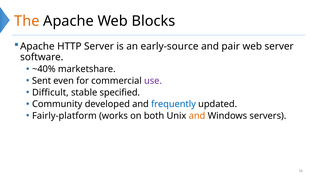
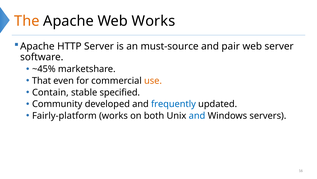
Web Blocks: Blocks -> Works (153, 21)
early-source: early-source -> must-source (170, 46)
~40%: ~40% -> ~45% (44, 69)
Sent: Sent -> That (42, 80)
use colour: purple -> orange (153, 80)
Difficult: Difficult -> Contain (50, 92)
and colour: orange -> blue (197, 115)
